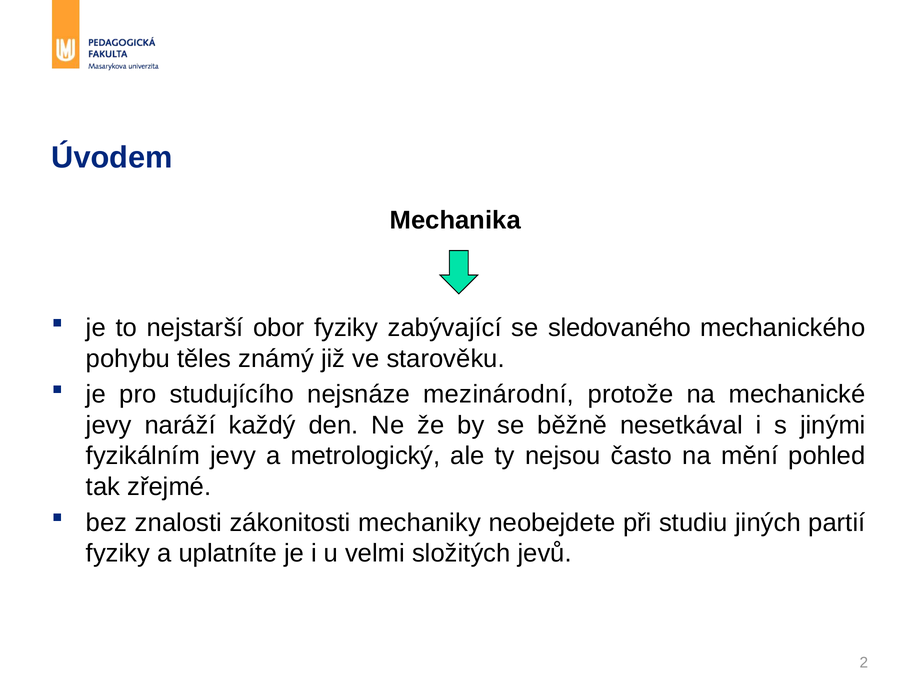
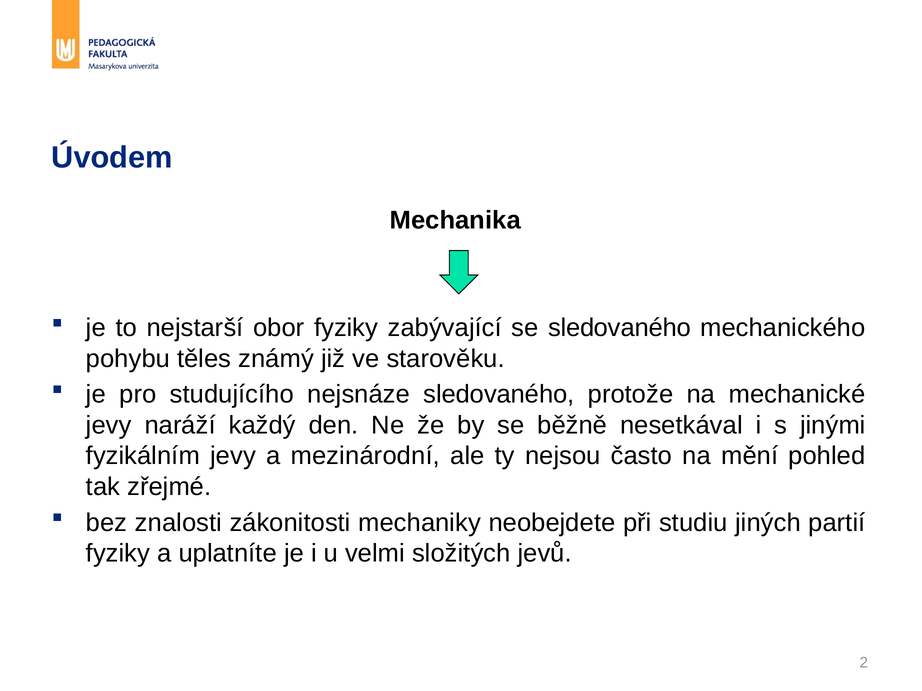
nejsnáze mezinárodní: mezinárodní -> sledovaného (499, 395)
metrologický: metrologický -> mezinárodní (365, 456)
